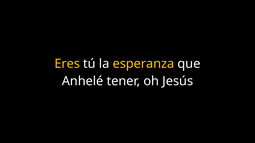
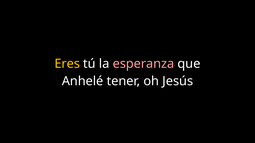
esperanza colour: yellow -> pink (143, 64)
